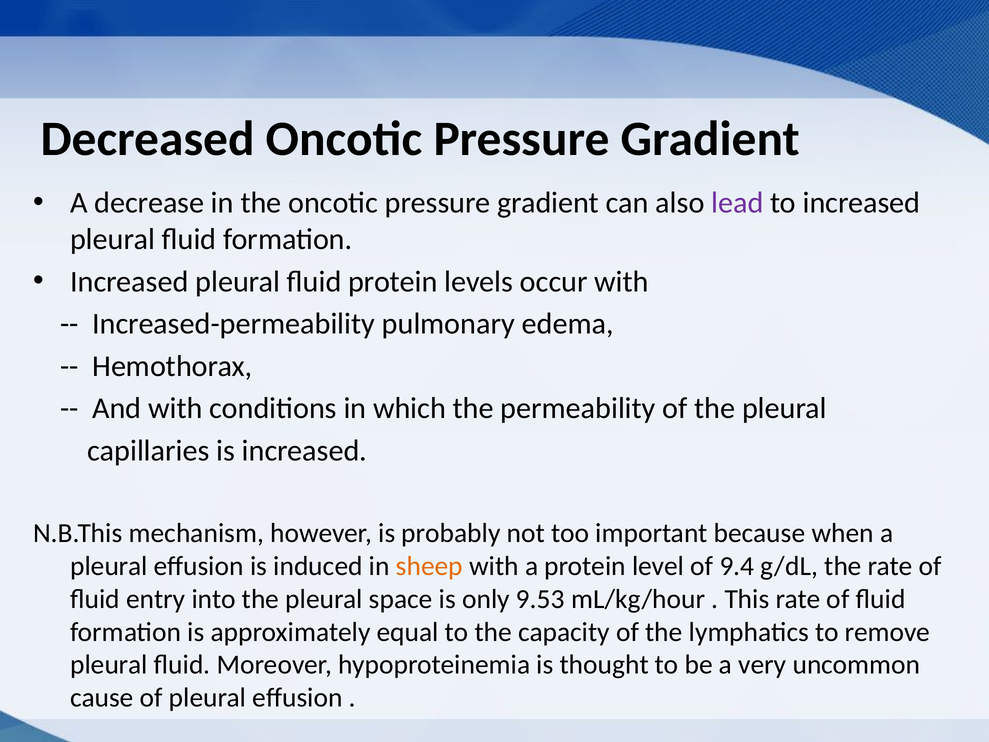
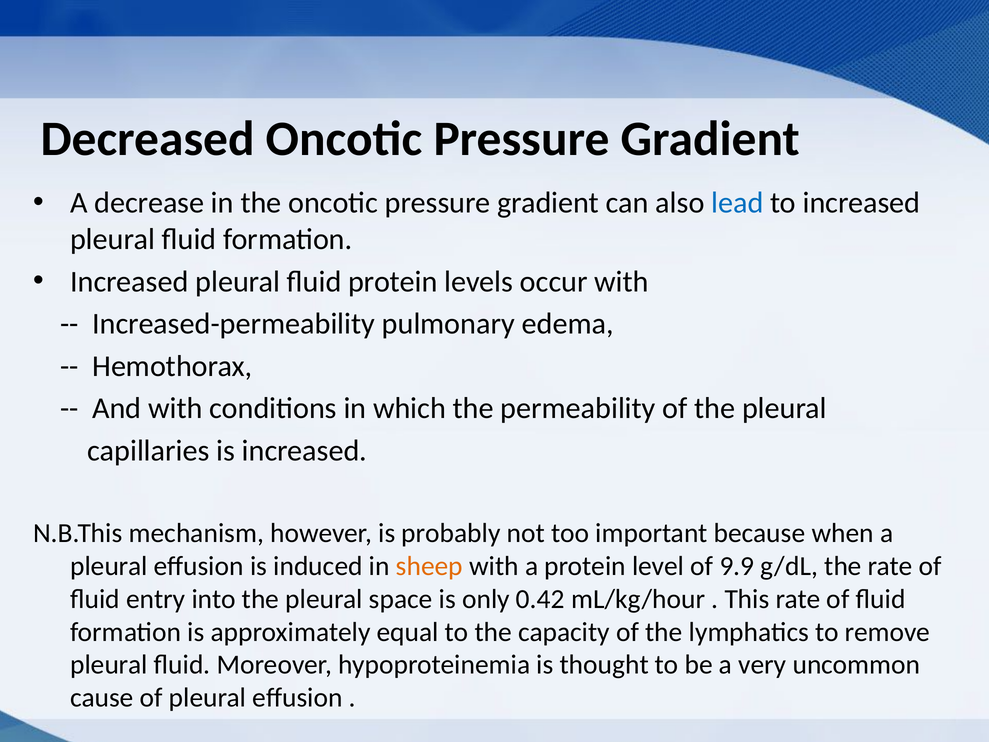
lead colour: purple -> blue (737, 203)
9.4: 9.4 -> 9.9 (737, 566)
9.53: 9.53 -> 0.42 (540, 599)
